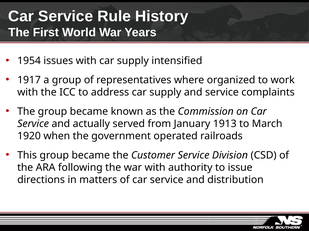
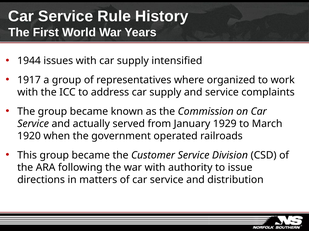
1954: 1954 -> 1944 (29, 61)
1913: 1913 -> 1929 (225, 124)
